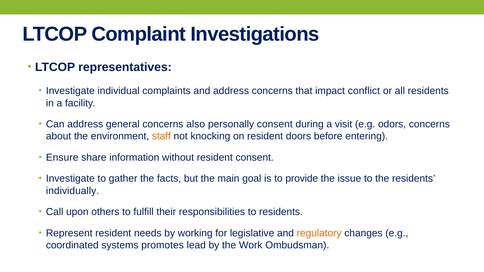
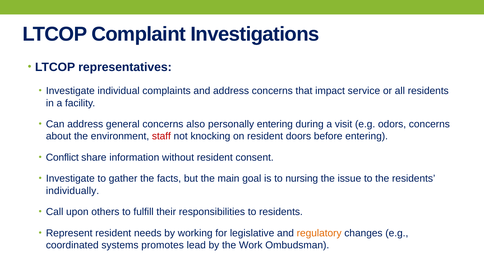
conflict: conflict -> service (364, 91)
personally consent: consent -> entering (275, 124)
staff colour: orange -> red (161, 136)
Ensure: Ensure -> Conflict (62, 158)
provide: provide -> nursing (302, 179)
